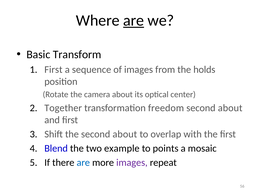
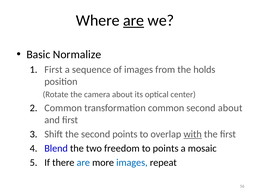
Transform: Transform -> Normalize (77, 55)
Together: Together -> Common (63, 108)
transformation freedom: freedom -> common (166, 108)
the second about: about -> points (125, 134)
with underline: none -> present (193, 134)
example: example -> freedom (122, 148)
images colour: purple -> blue (132, 163)
